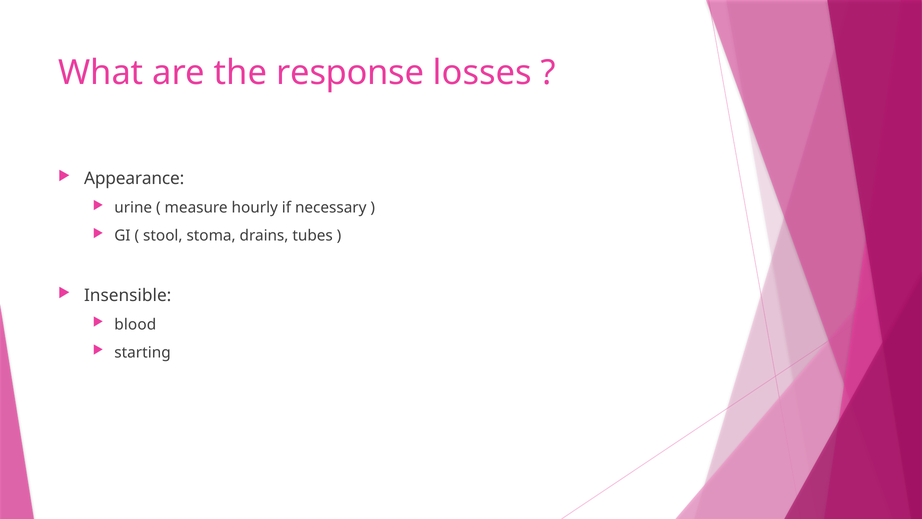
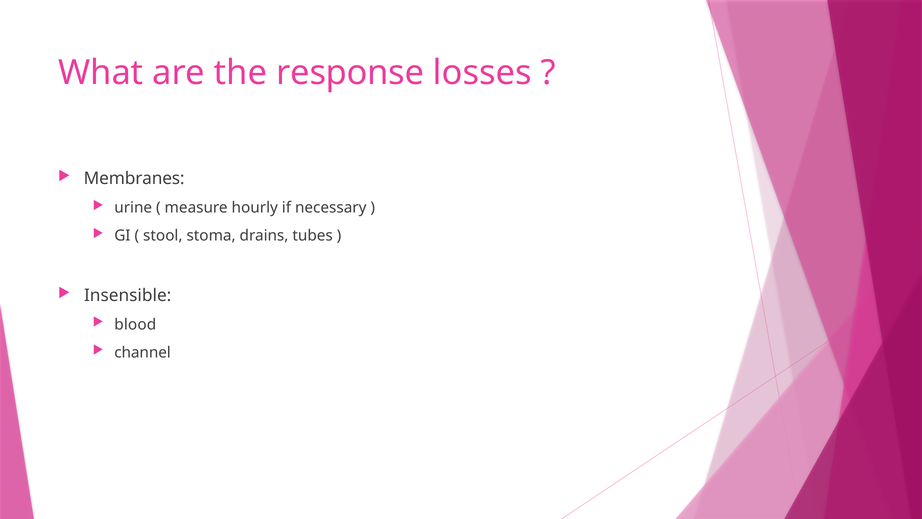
Appearance: Appearance -> Membranes (134, 178)
starting: starting -> channel (143, 352)
